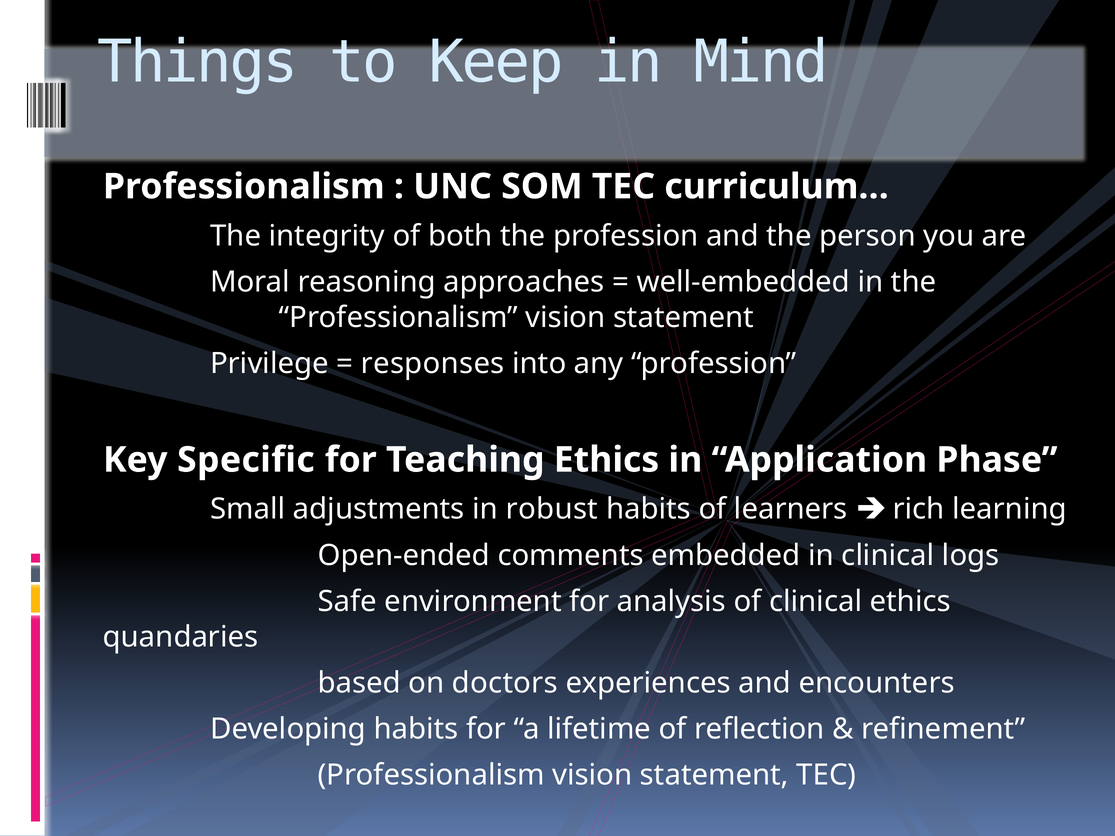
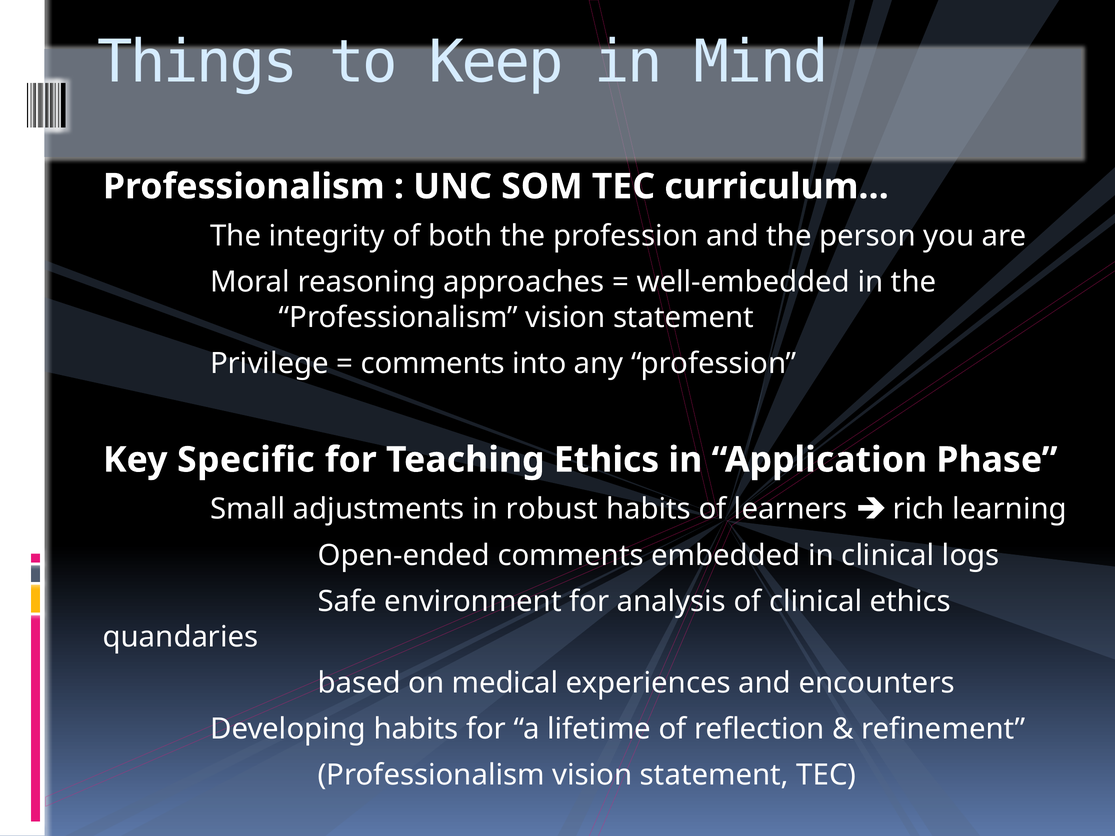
responses: responses -> comments (433, 364)
doctors: doctors -> medical (505, 683)
